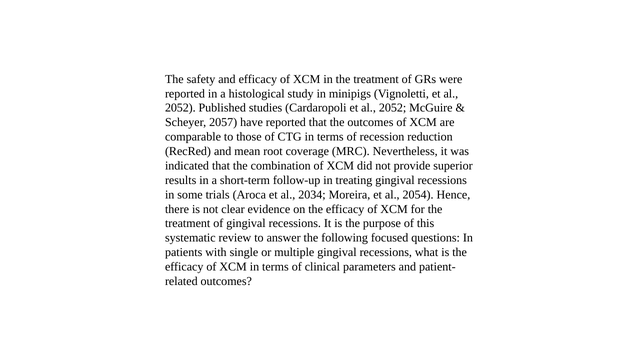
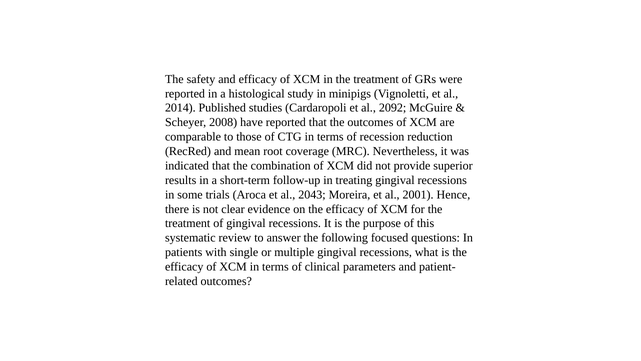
2052: 2052 -> 2014 (180, 108)
Cardaropoli et al 2052: 2052 -> 2092 (393, 108)
2057: 2057 -> 2008 (223, 122)
2034: 2034 -> 2043 (312, 194)
2054: 2054 -> 2001 (418, 194)
